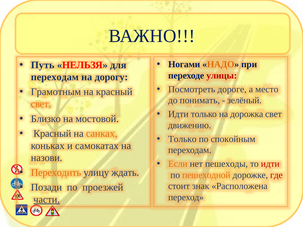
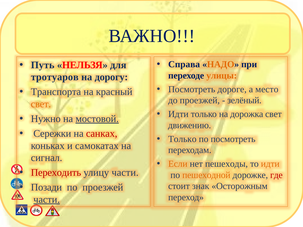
Ногами: Ногами -> Справа (184, 64)
улицы colour: red -> orange (222, 76)
переходам: переходам -> тротуаров (55, 77)
Грамотным: Грамотным -> Транспорта (56, 92)
до понимать: понимать -> проезжей (200, 101)
Близко: Близко -> Нужно (46, 119)
мостовой underline: none -> present (97, 119)
Красный: Красный -> Сережки (52, 134)
санках colour: orange -> red (102, 134)
по спокойным: спокойным -> посмотреть (233, 139)
назови: назови -> сигнал (47, 158)
идти colour: red -> orange (270, 164)
Переходить colour: orange -> red (56, 173)
улицу ждать: ждать -> части (125, 173)
Расположена: Расположена -> Осторожным (240, 186)
